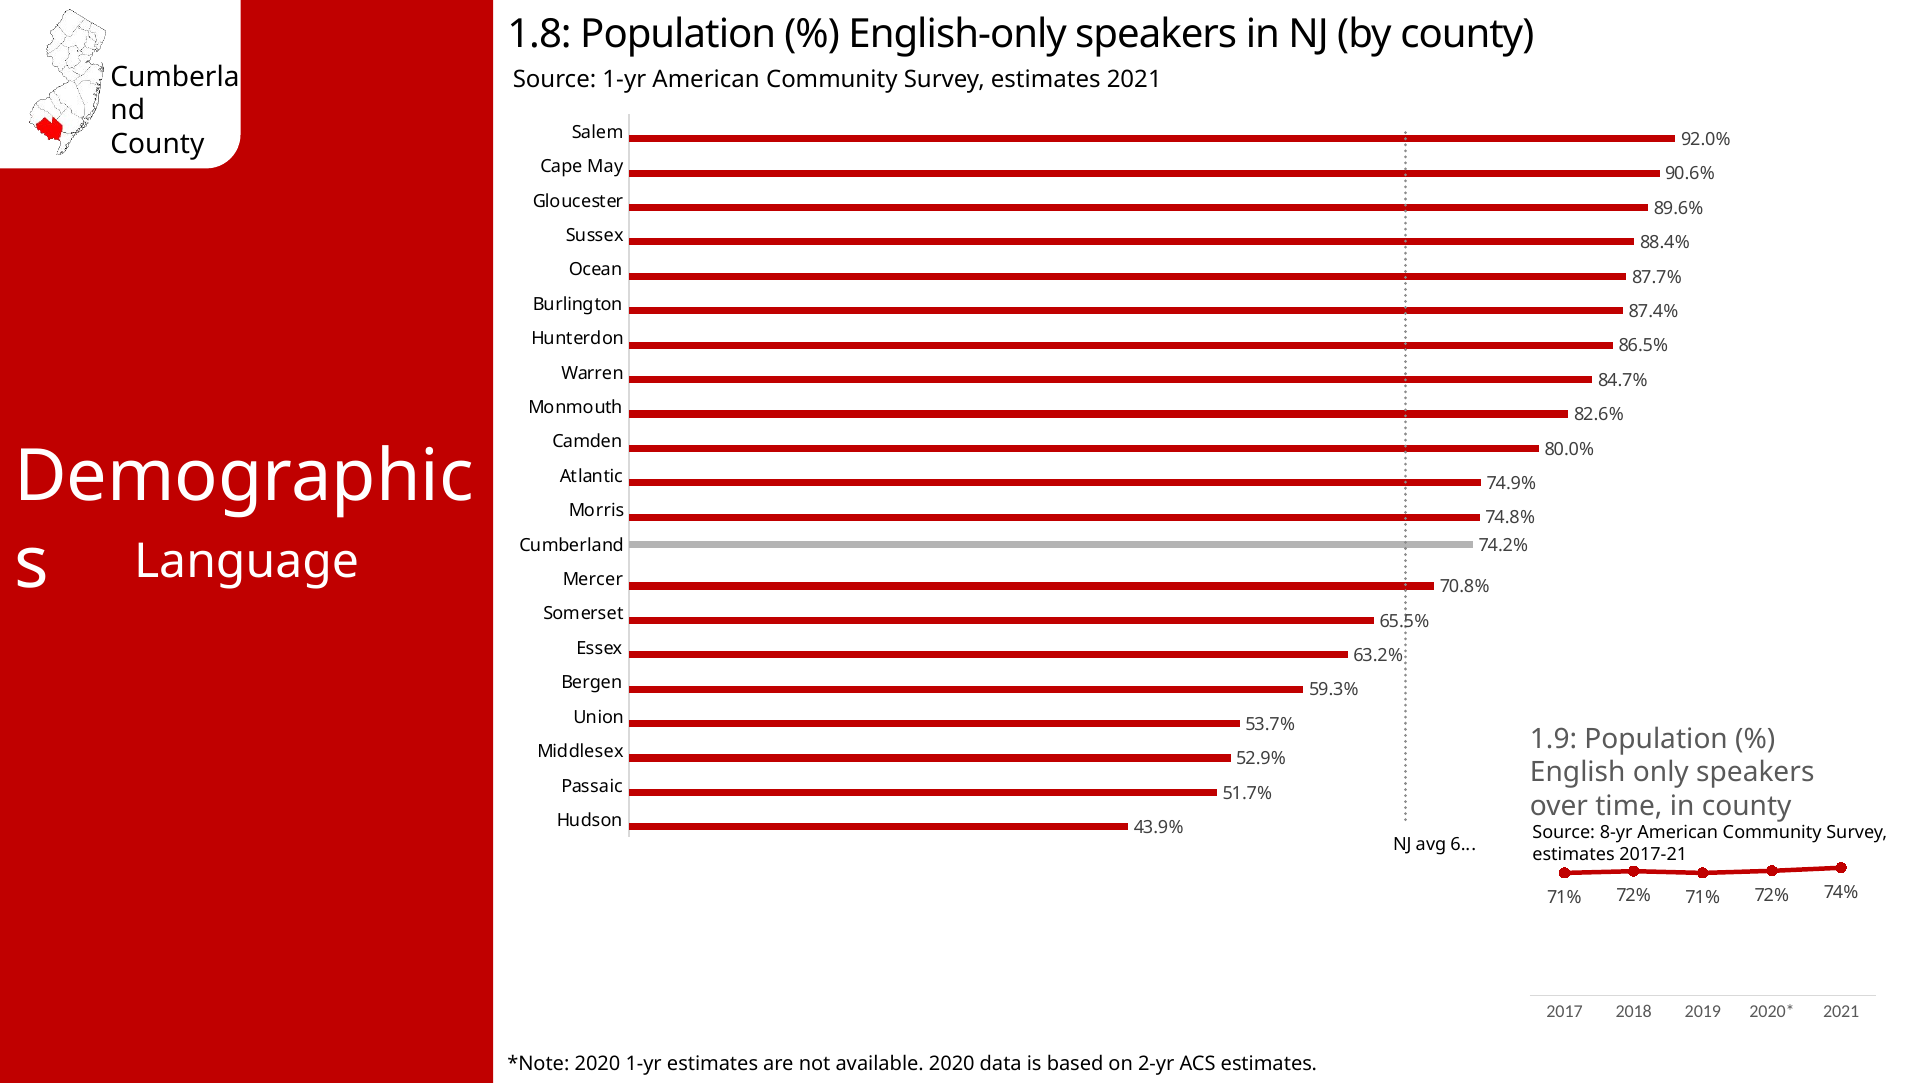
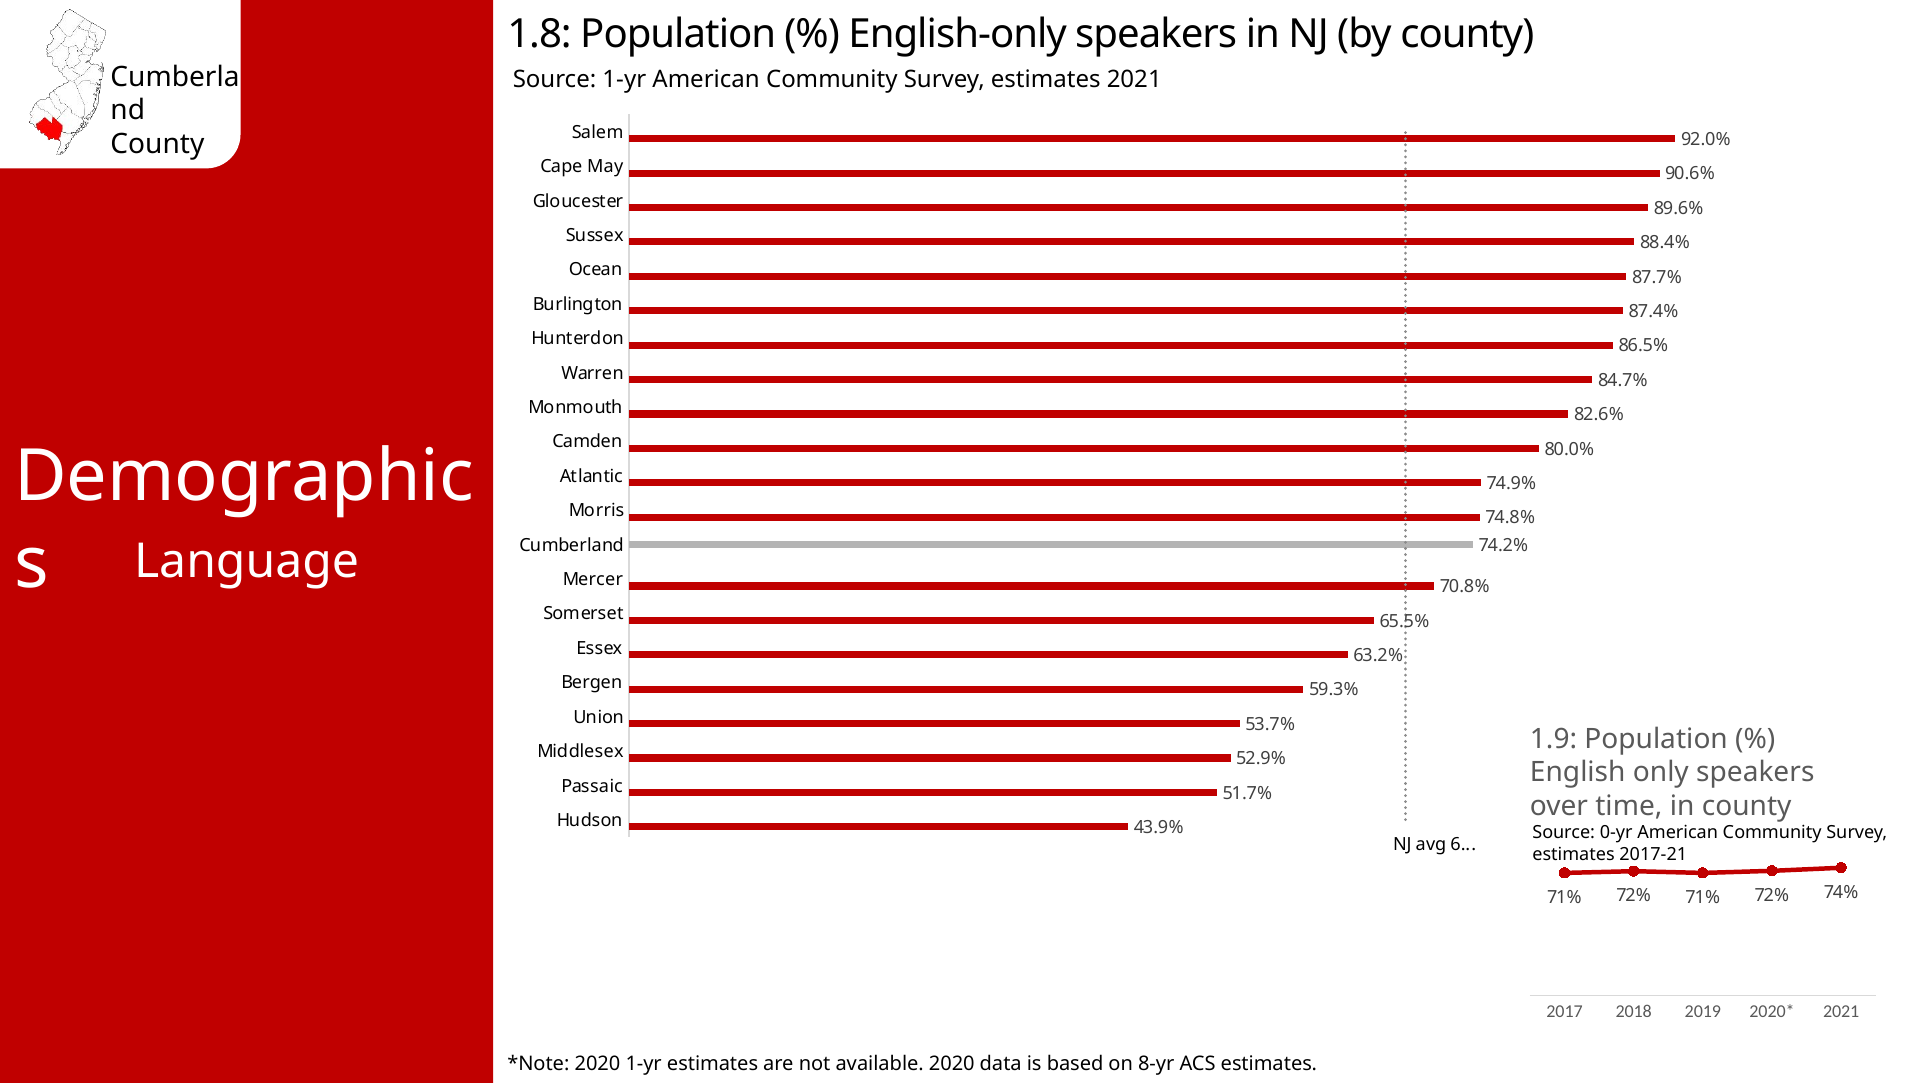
8-yr: 8-yr -> 0-yr (1616, 833)
2-yr: 2-yr -> 8-yr (1156, 1063)
